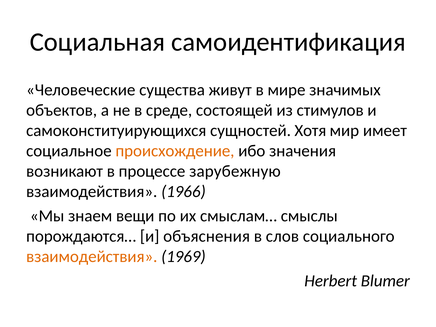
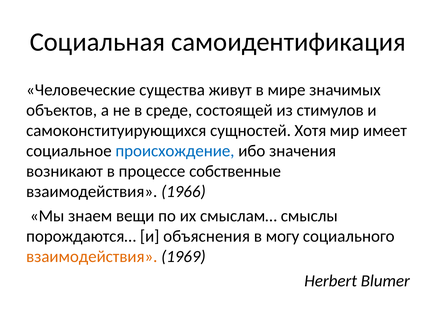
происхождение colour: orange -> blue (175, 151)
зарубежную: зарубежную -> собственные (235, 171)
слов: слов -> могу (283, 236)
